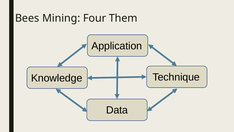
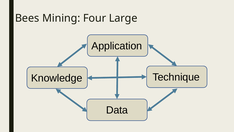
Them: Them -> Large (123, 18)
